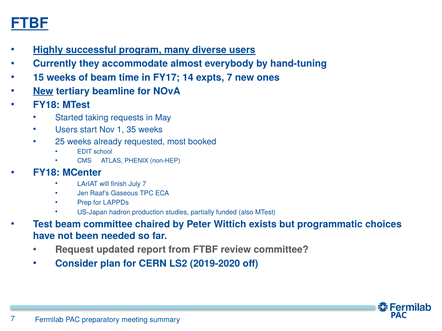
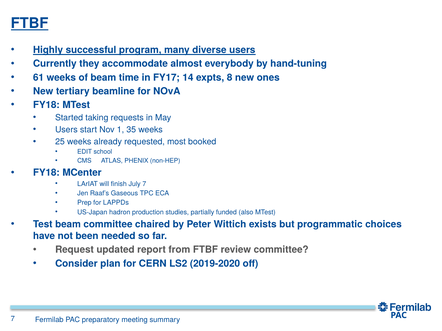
15: 15 -> 61 (39, 78)
expts 7: 7 -> 8 (230, 78)
New underline: present -> none (43, 91)
